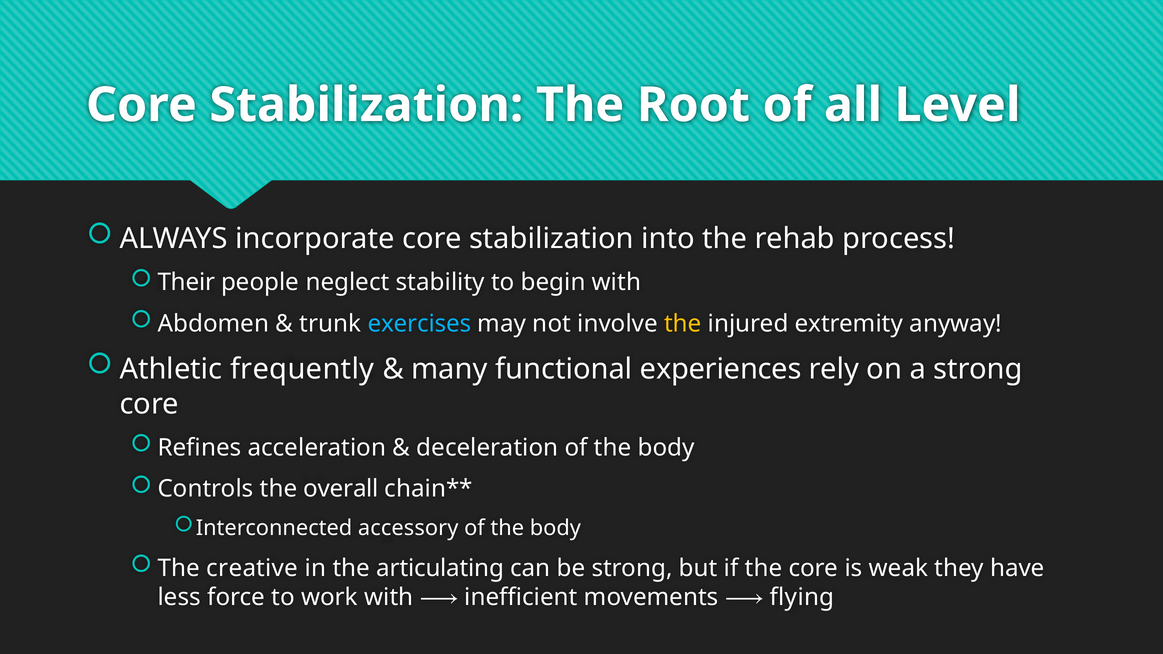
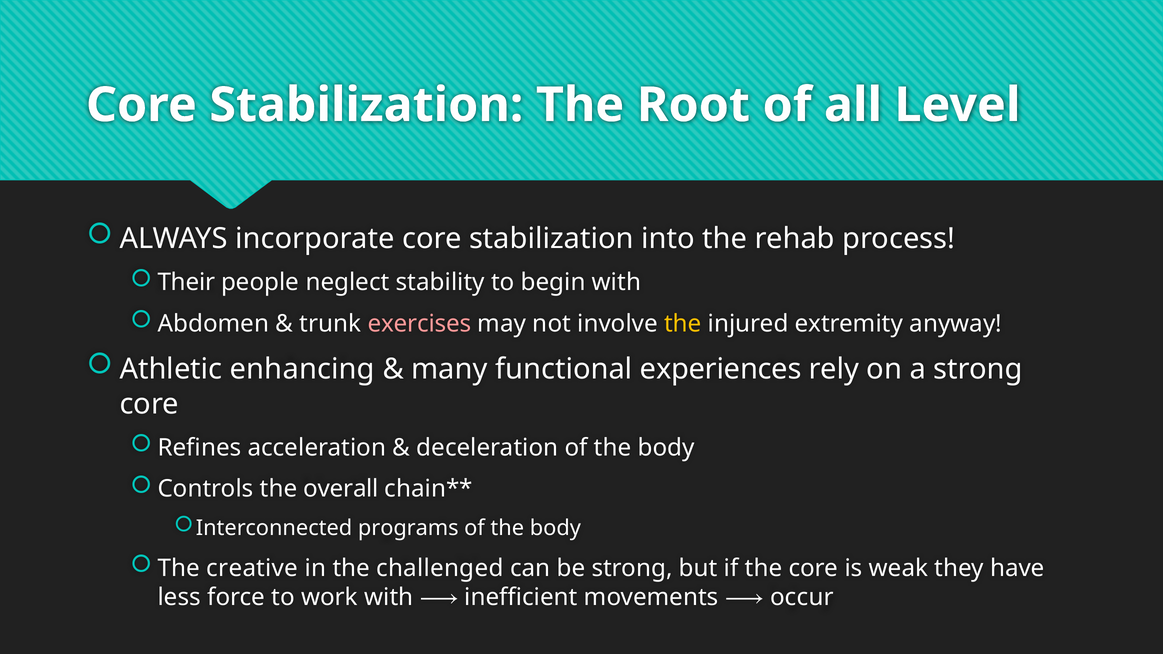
exercises colour: light blue -> pink (419, 324)
frequently: frequently -> enhancing (302, 369)
accessory: accessory -> programs (408, 528)
articulating: articulating -> challenged (440, 568)
flying: flying -> occur (802, 597)
